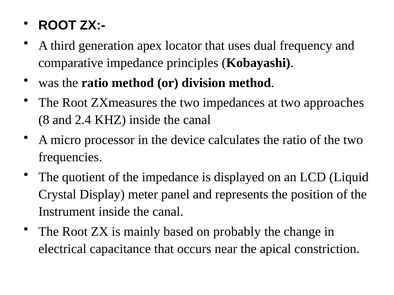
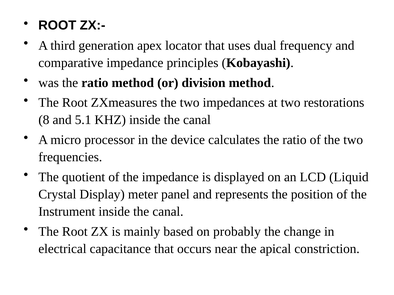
approaches: approaches -> restorations (334, 103)
2.4: 2.4 -> 5.1 (83, 120)
